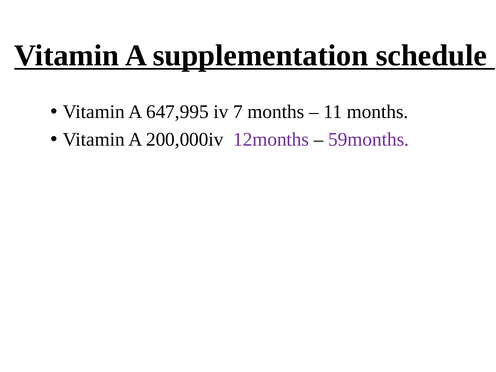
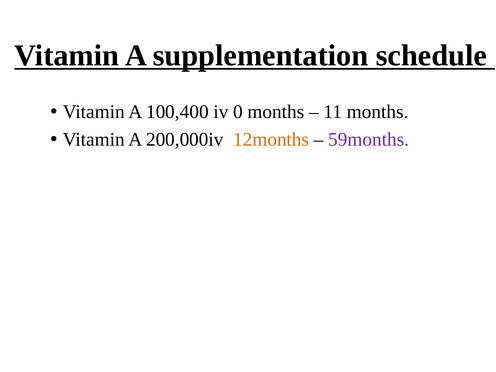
647,995: 647,995 -> 100,400 (177, 112)
7: 7 -> 0 (238, 112)
12months colour: purple -> orange (271, 140)
